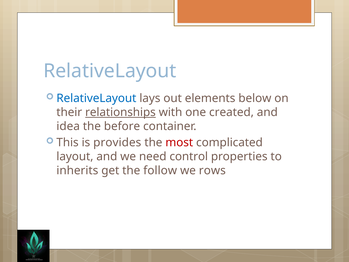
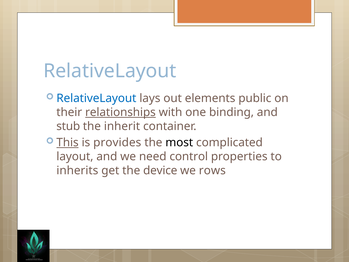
below: below -> public (255, 98)
created: created -> binding (232, 112)
idea: idea -> stub (68, 126)
before: before -> inherit (122, 126)
This underline: none -> present (68, 142)
most colour: red -> black (179, 142)
follow: follow -> device (160, 170)
